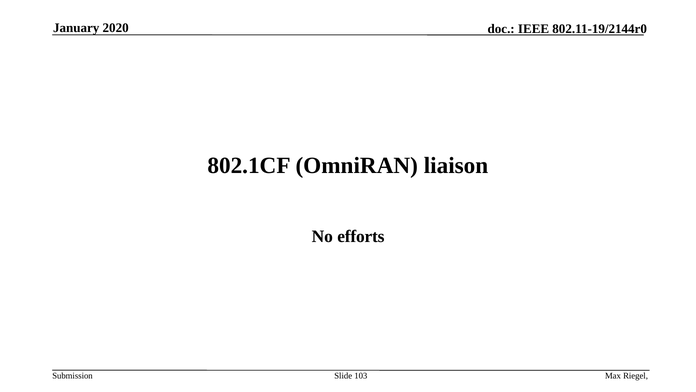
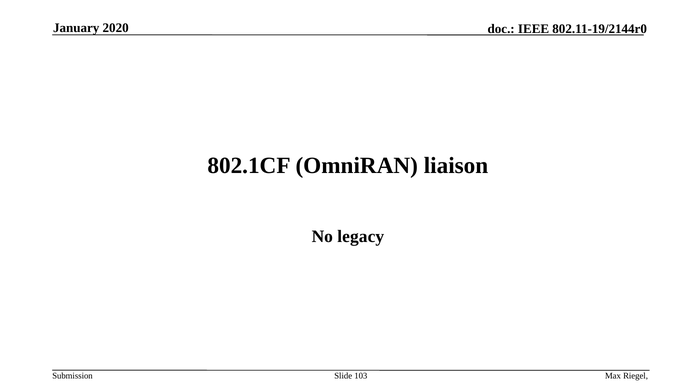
efforts: efforts -> legacy (361, 236)
